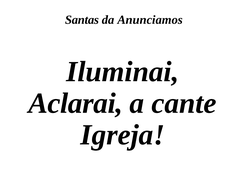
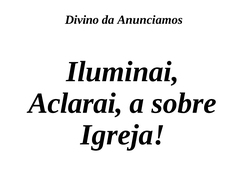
Santas: Santas -> Divino (82, 20)
cante: cante -> sobre (184, 103)
